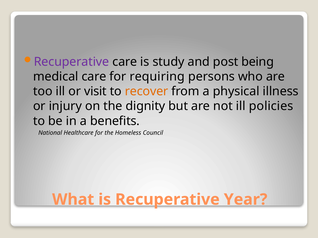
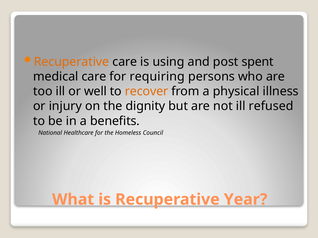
Recuperative colour: purple -> orange (71, 62)
study: study -> using (168, 62)
being: being -> spent (258, 62)
visit: visit -> well (95, 92)
policies: policies -> refused (271, 106)
